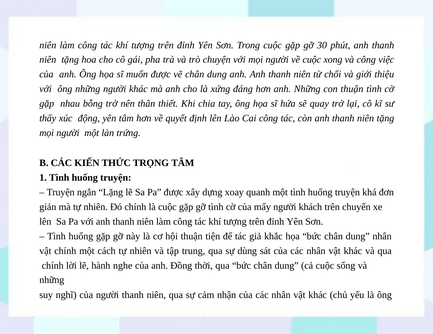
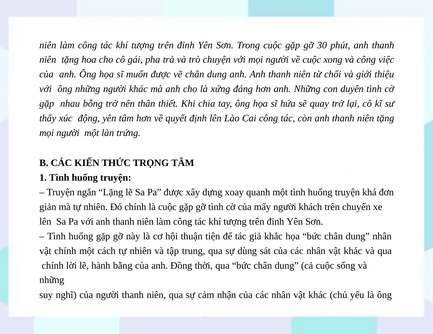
con thuận: thuận -> duyên (352, 89)
nghe: nghe -> bằng (123, 266)
